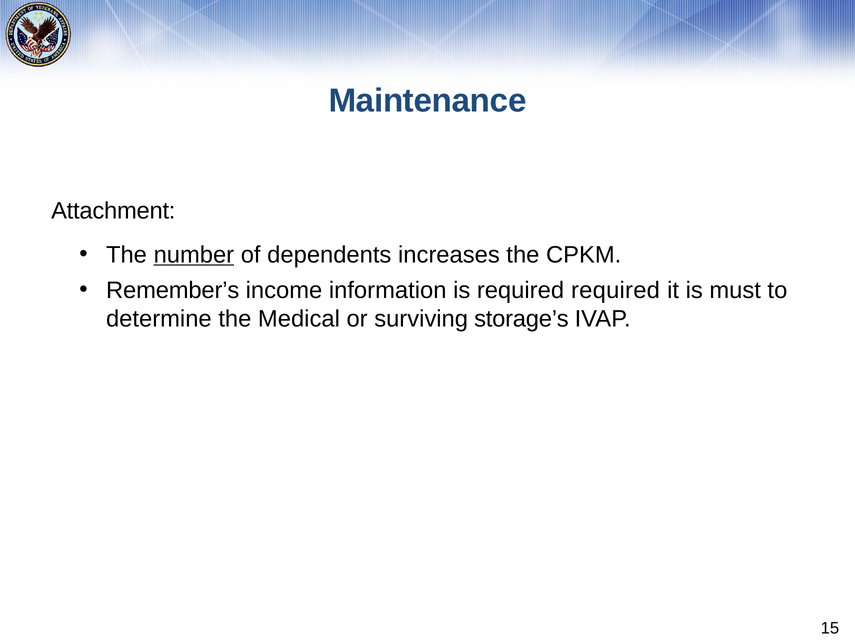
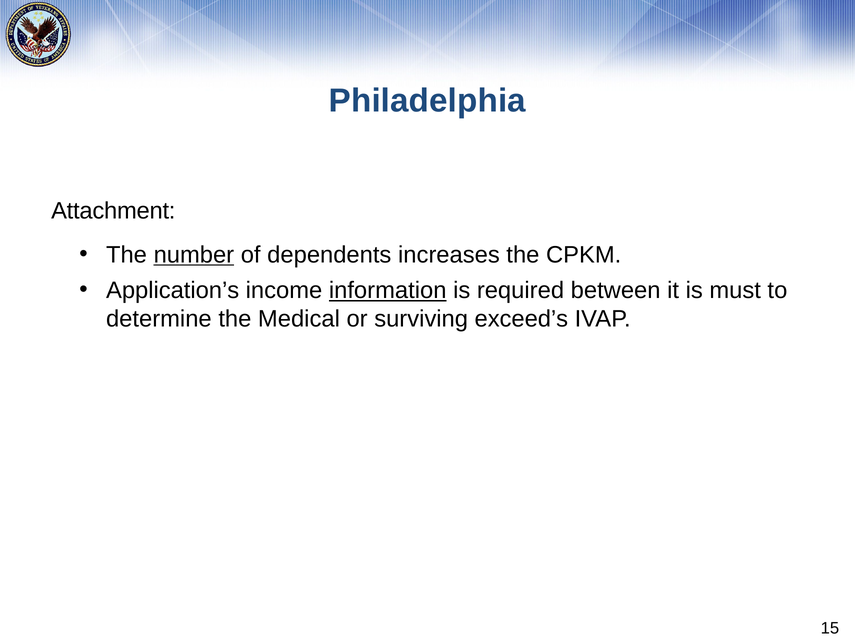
Maintenance: Maintenance -> Philadelphia (427, 101)
Remember’s: Remember’s -> Application’s (173, 291)
information underline: none -> present (388, 291)
required required: required -> between (616, 291)
storage’s: storage’s -> exceed’s (521, 319)
